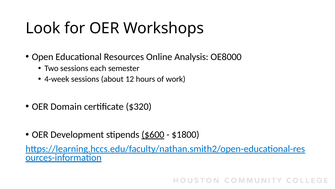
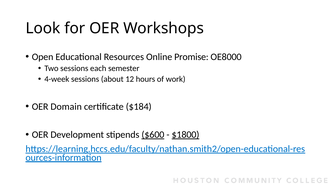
Analysis: Analysis -> Promise (191, 57)
$320: $320 -> $184 (139, 106)
$1800 underline: none -> present (185, 134)
